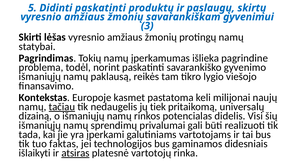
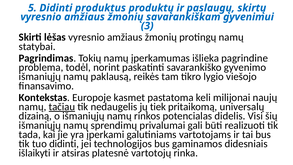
Didinti paskatinti: paskatinti -> produktus (100, 8)
tuo faktas: faktas -> didinti (64, 144)
atsiras underline: present -> none (75, 153)
